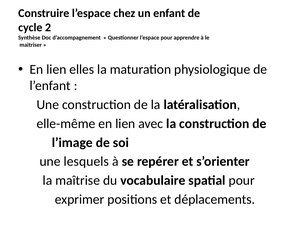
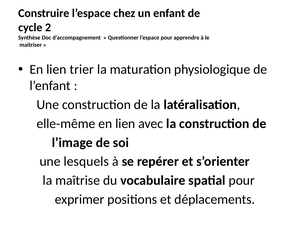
elles: elles -> trier (82, 70)
